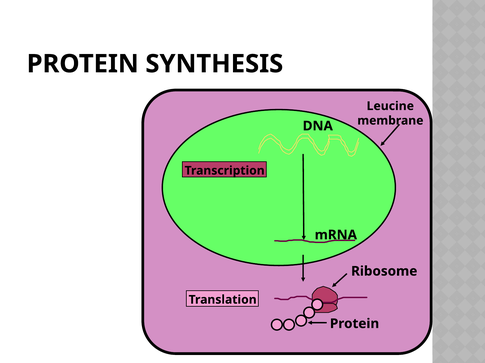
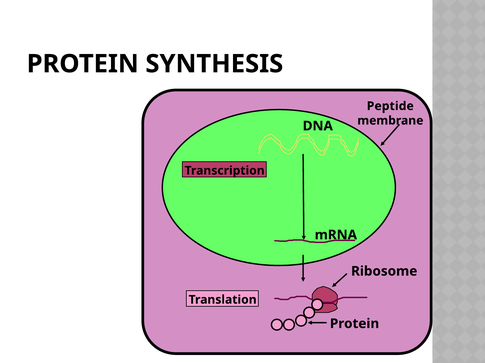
Leucine: Leucine -> Peptide (390, 106)
